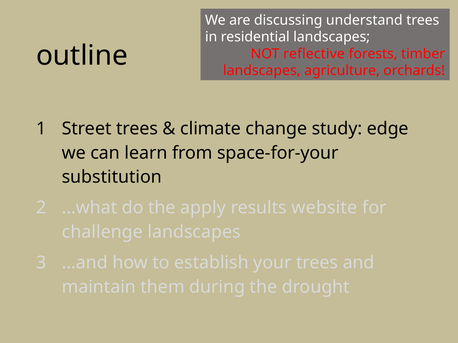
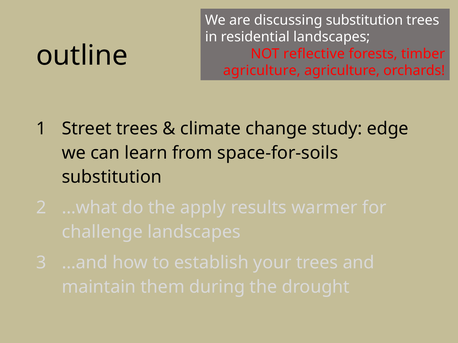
discussing understand: understand -> substitution (364, 20)
landscapes: landscapes -> agriculture (262, 71)
space-for-your: space-for-your -> space-for-soils (278, 153)
website: website -> warmer (324, 208)
